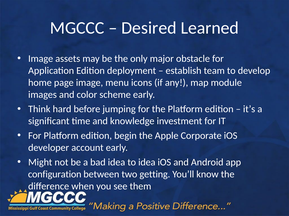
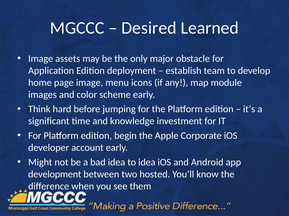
configuration: configuration -> development (55, 175)
getting: getting -> hosted (155, 175)
